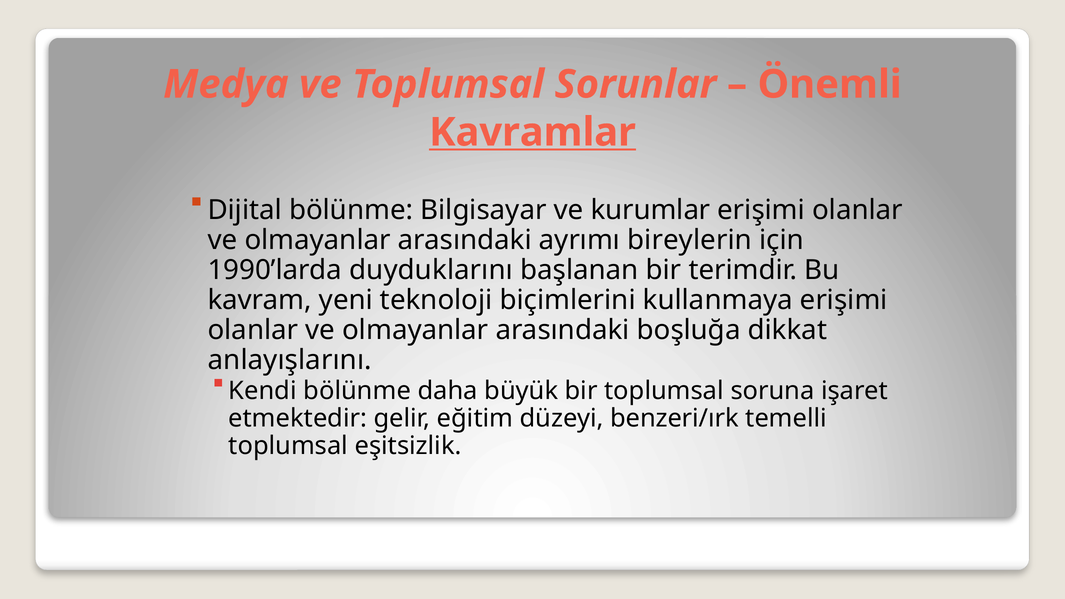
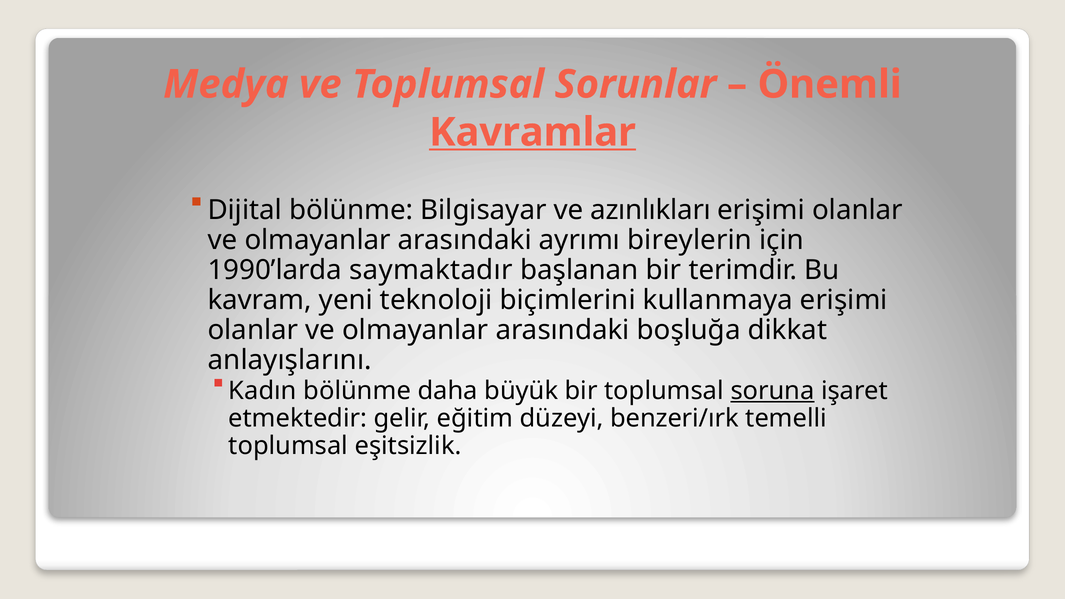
kurumlar: kurumlar -> azınlıkları (651, 210)
duyduklarını: duyduklarını -> saymaktadır (431, 270)
Kendi: Kendi -> Kadın (263, 391)
soruna underline: none -> present (773, 391)
